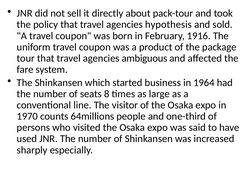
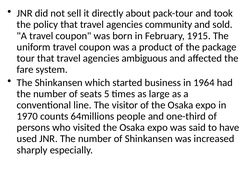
hypothesis: hypothesis -> community (169, 25)
1916: 1916 -> 1915 (199, 36)
8: 8 -> 5 (107, 94)
